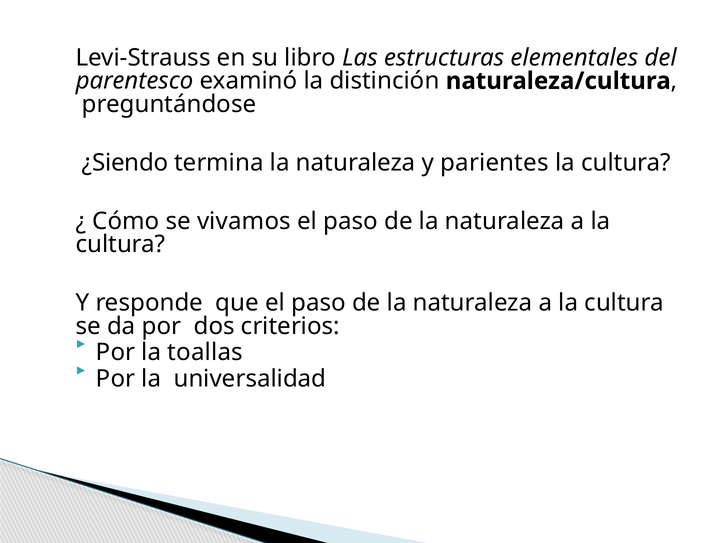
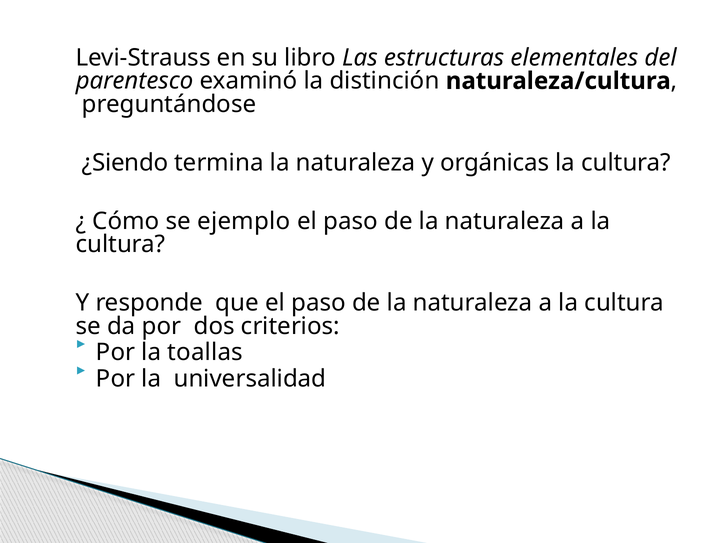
parientes: parientes -> orgánicas (495, 163)
vivamos: vivamos -> ejemplo (244, 221)
